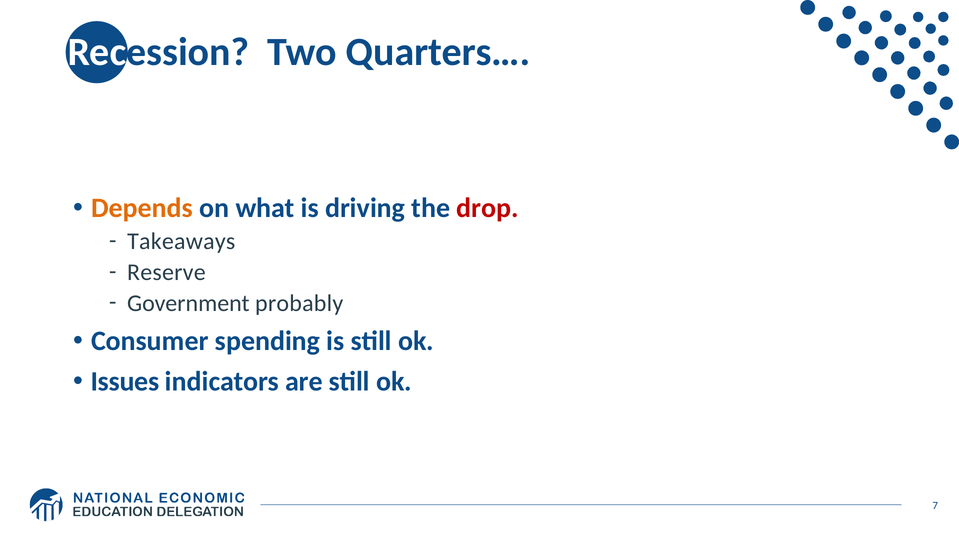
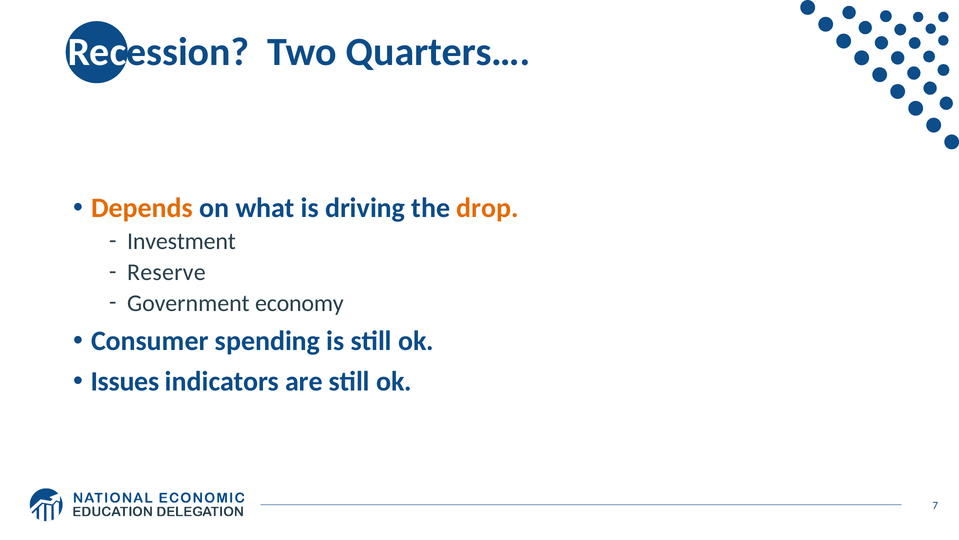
drop colour: red -> orange (488, 208)
Takeaways: Takeaways -> Investment (181, 241)
probably: probably -> economy (299, 303)
